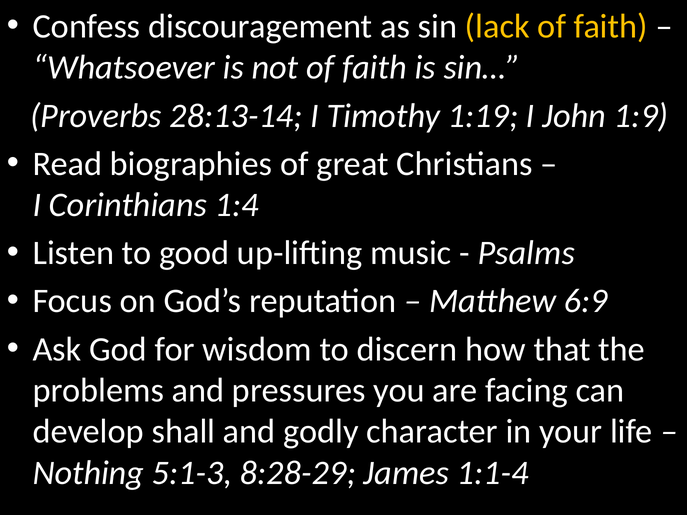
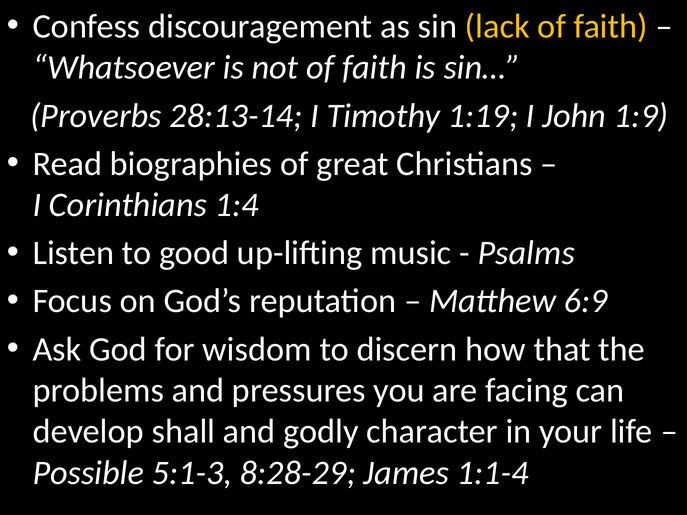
Nothing: Nothing -> Possible (88, 473)
